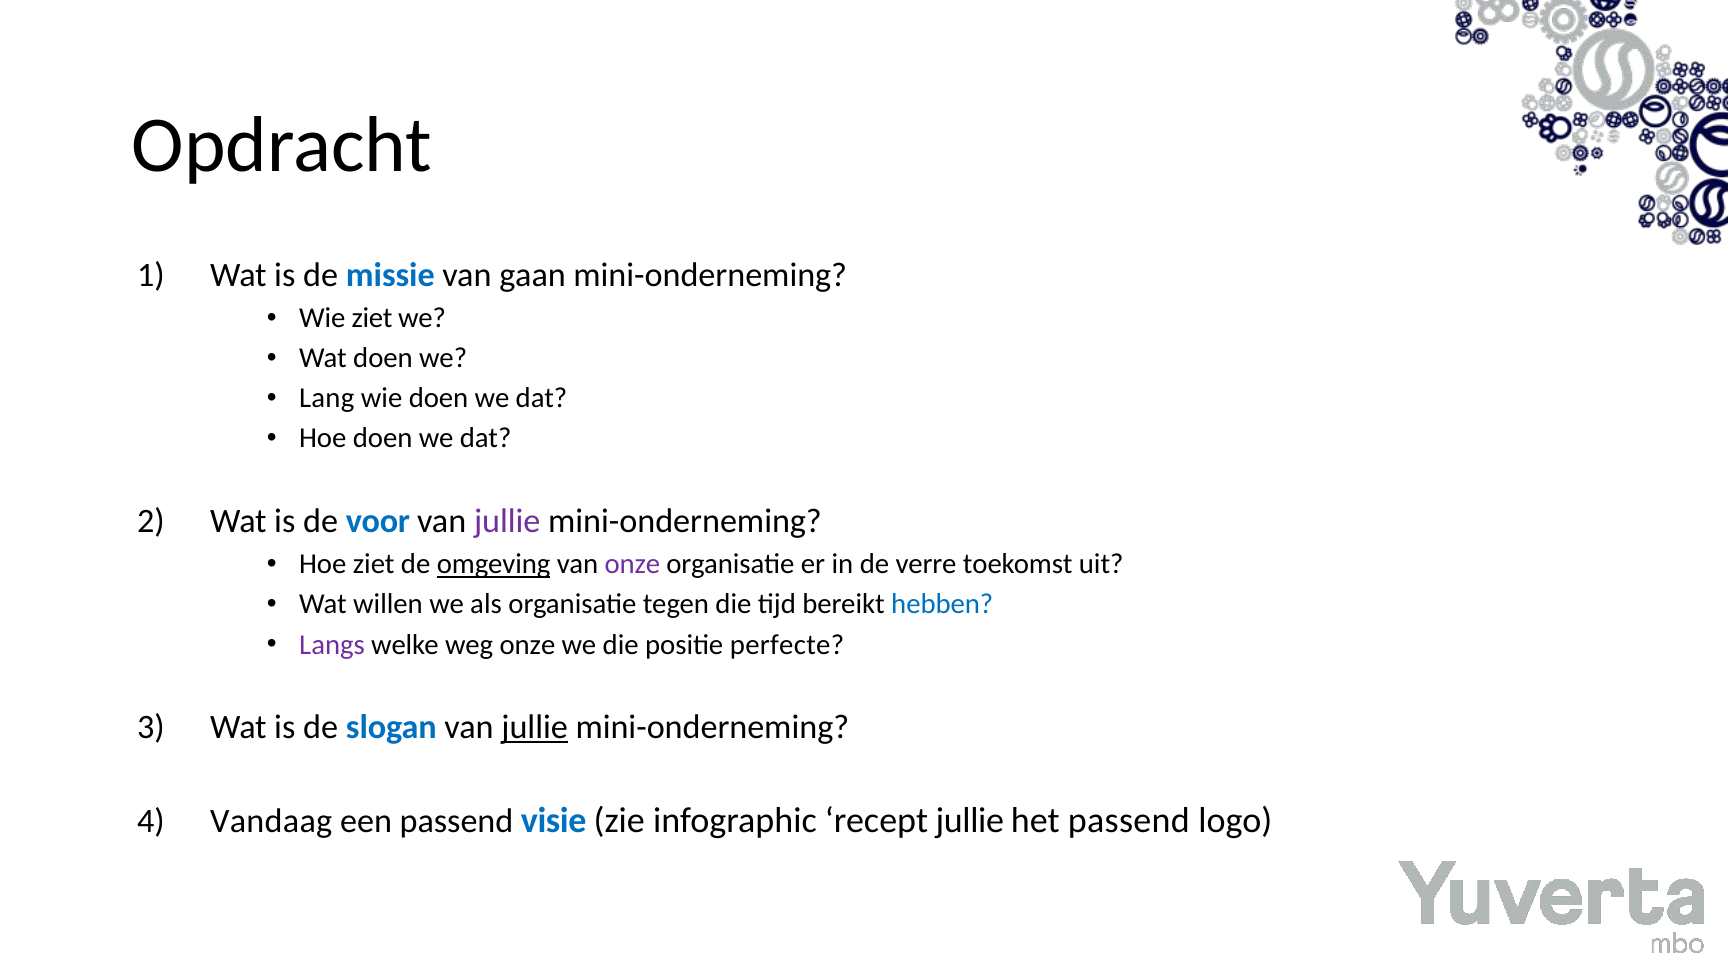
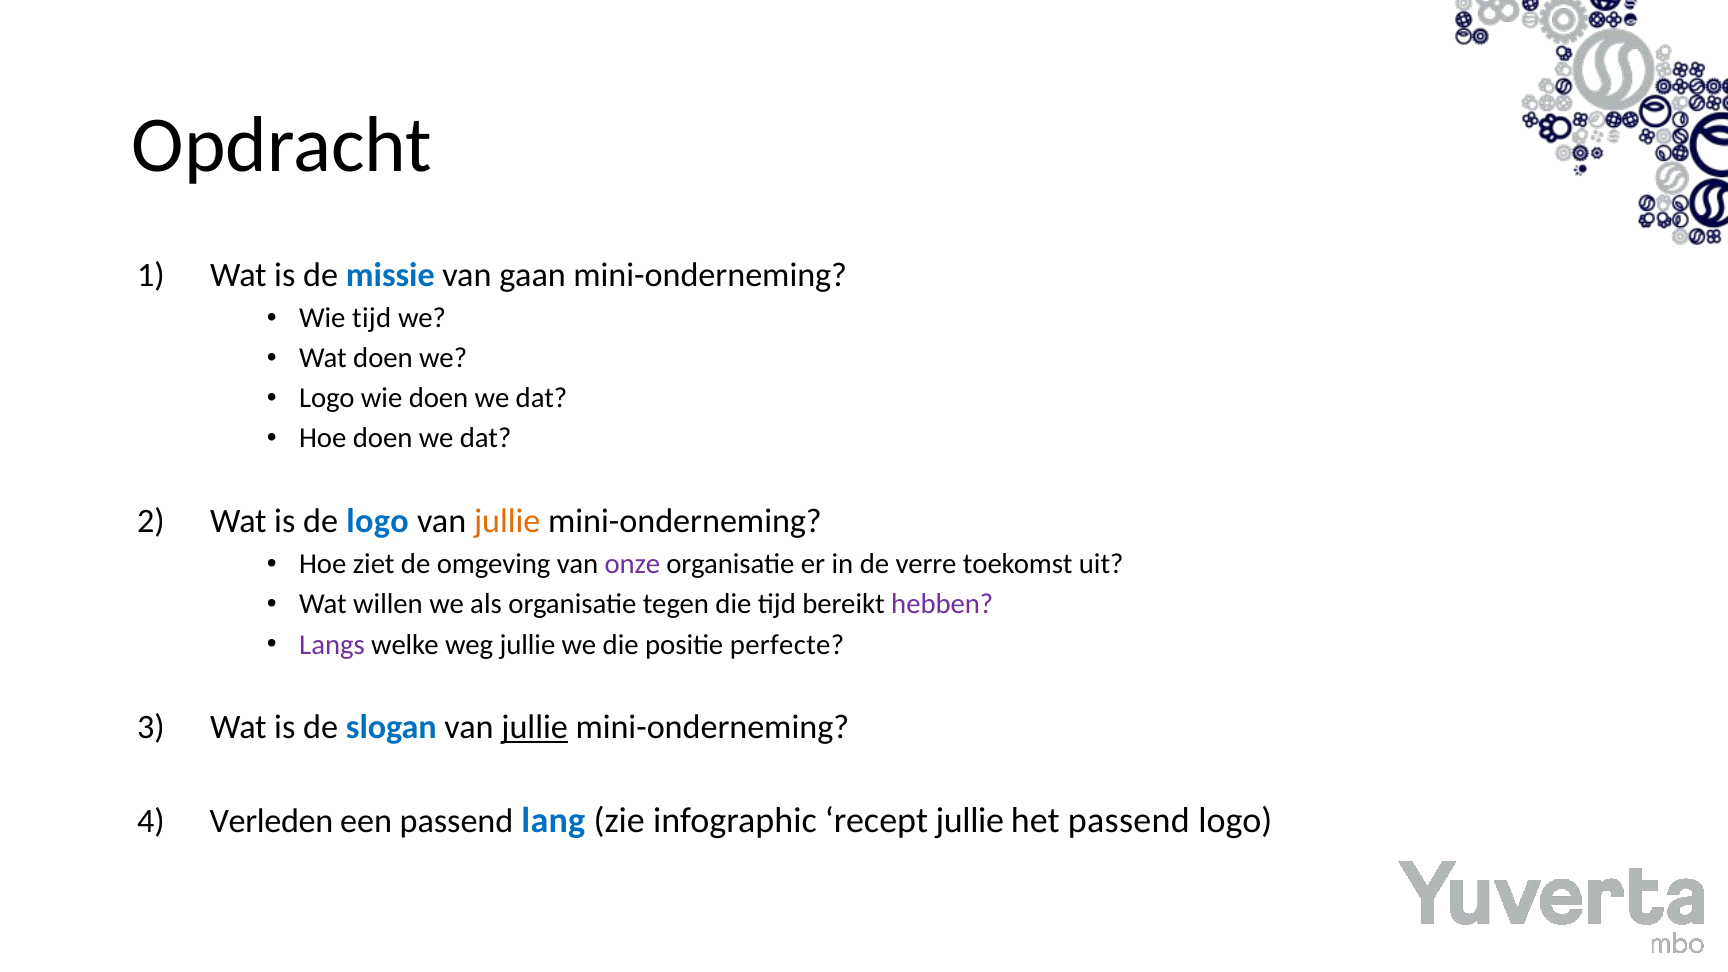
Wie ziet: ziet -> tijd (372, 318)
Lang: Lang -> Logo (327, 398)
de voor: voor -> logo (378, 521)
jullie colour: purple -> orange (507, 521)
omgeving underline: present -> none (494, 564)
hebben colour: blue -> purple (942, 604)
weg onze: onze -> jullie (527, 645)
Vandaag: Vandaag -> Verleden (271, 821)
visie: visie -> lang (553, 820)
